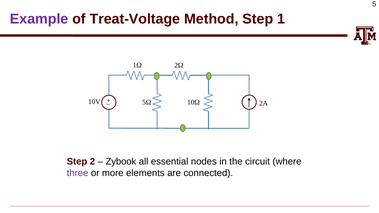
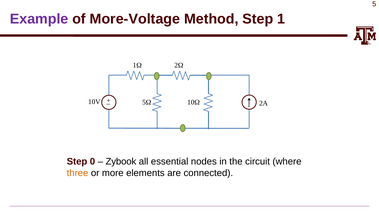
Treat-Voltage: Treat-Voltage -> More-Voltage (135, 19)
2: 2 -> 0 (92, 162)
three colour: purple -> orange (78, 173)
